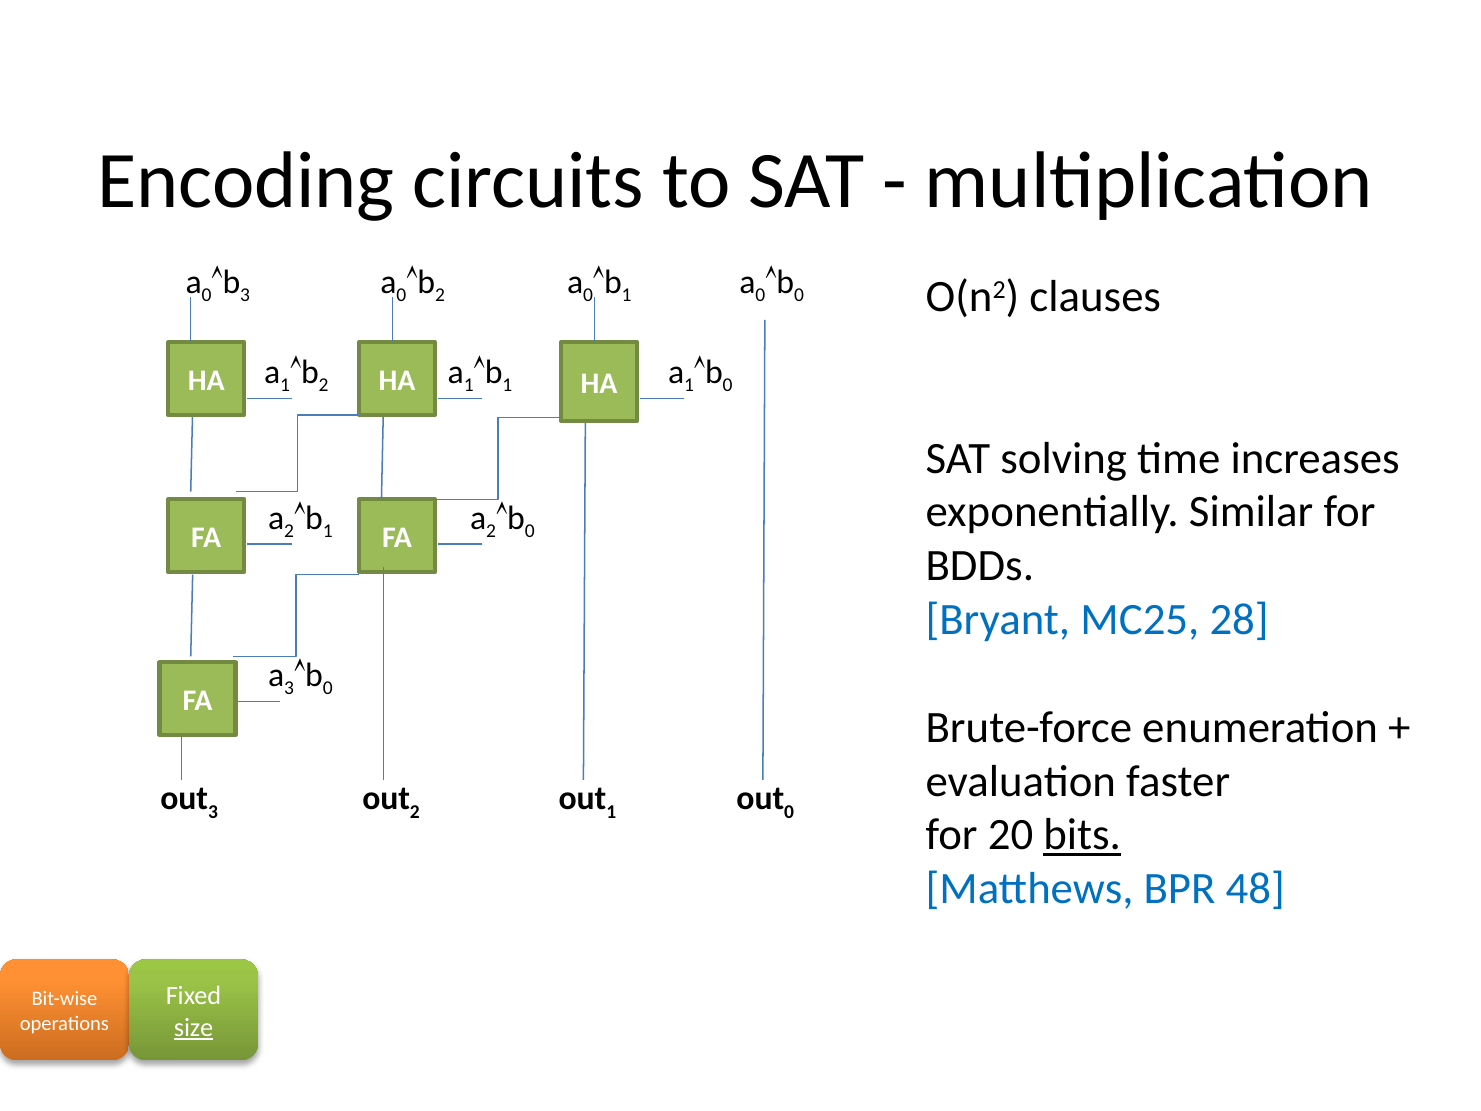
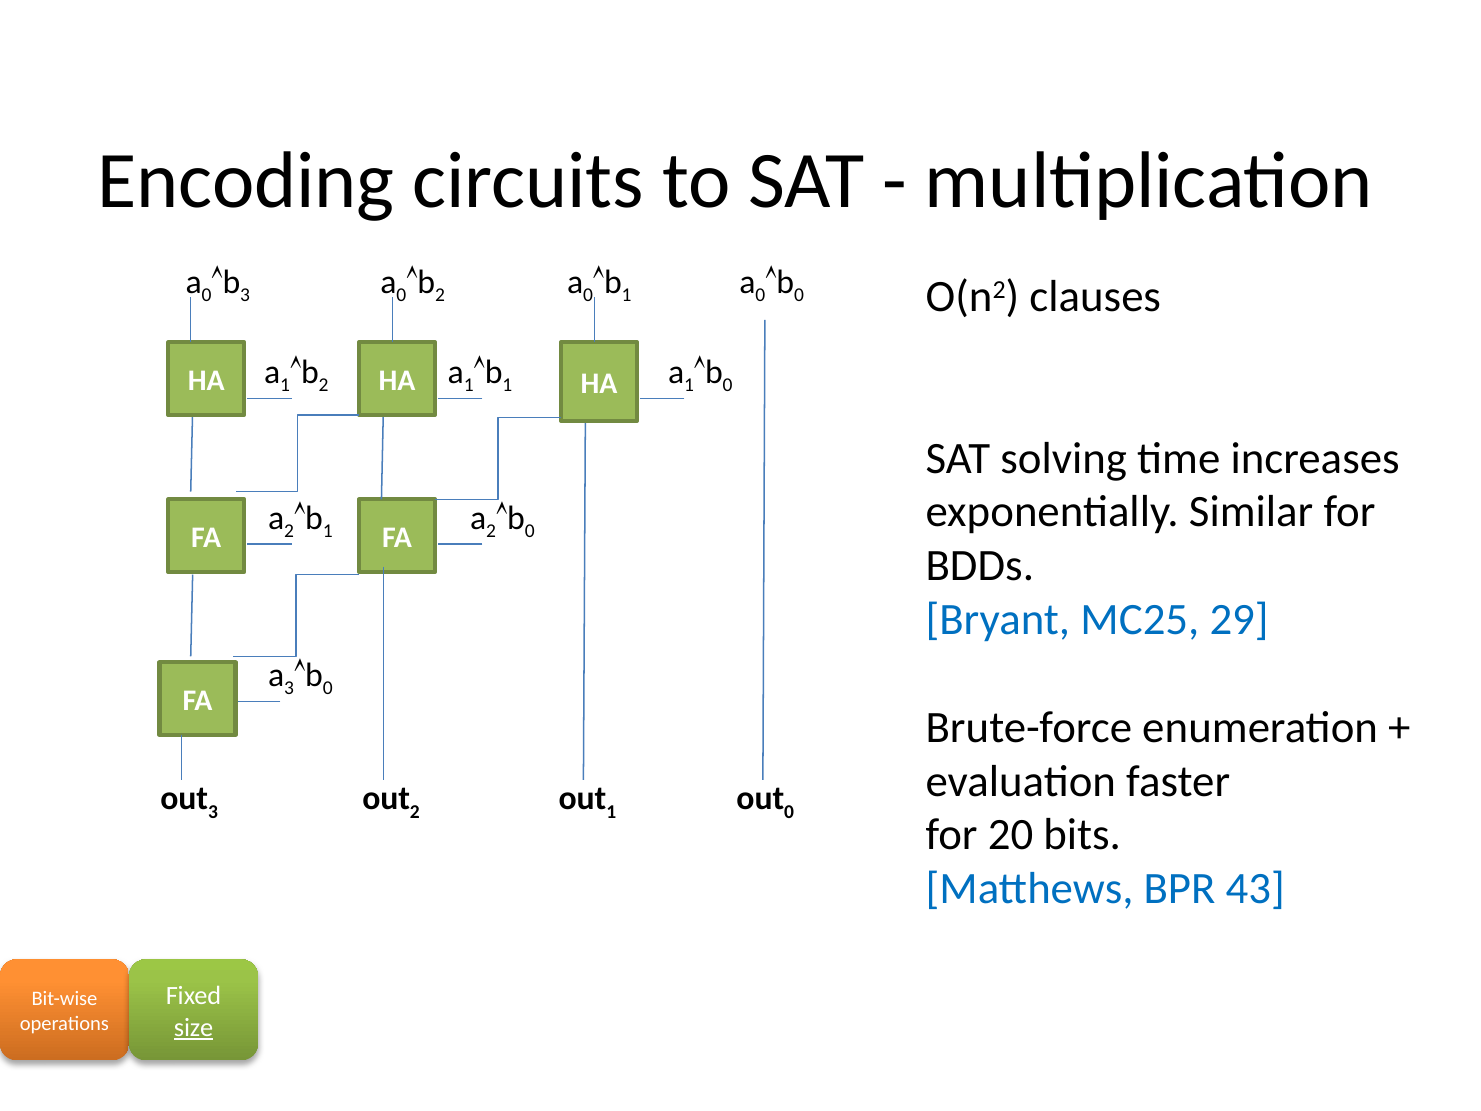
28: 28 -> 29 (1239, 620)
bits underline: present -> none (1082, 835)
48: 48 -> 43 (1255, 889)
